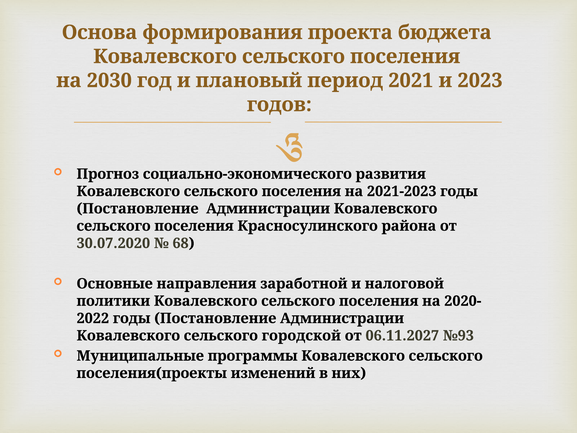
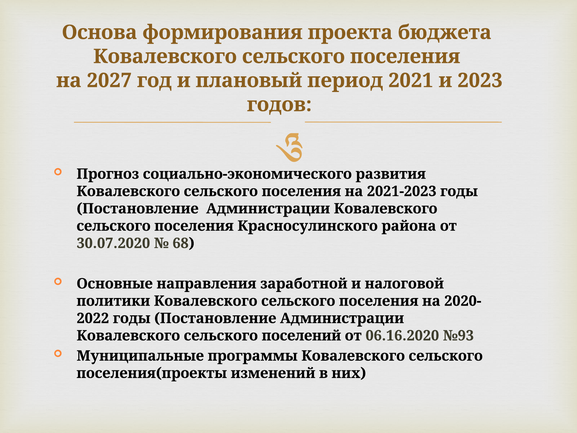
2030: 2030 -> 2027 (109, 80)
городской: городской -> поселений (301, 335)
06.11.2027: 06.11.2027 -> 06.16.2020 (402, 335)
